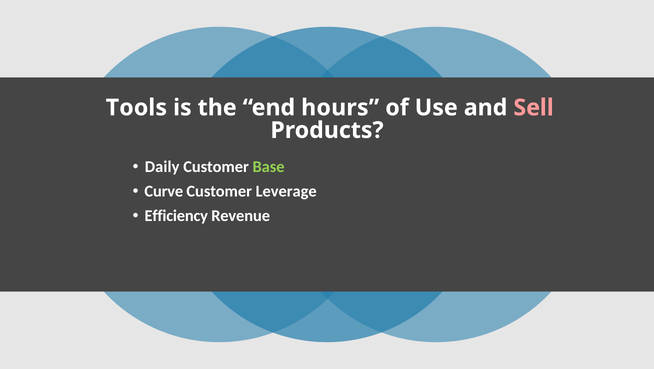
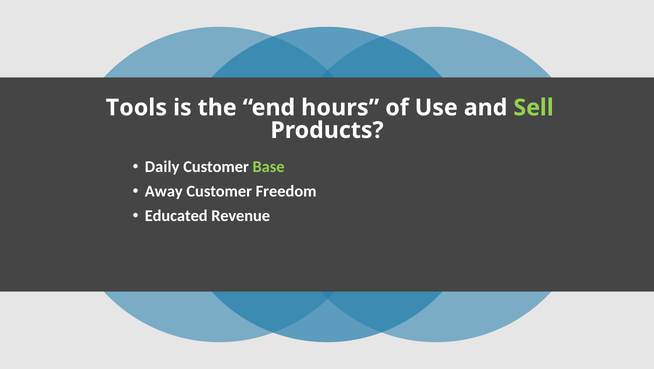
Sell colour: pink -> light green (534, 108)
Curve: Curve -> Away (164, 191)
Leverage: Leverage -> Freedom (286, 191)
Efficiency: Efficiency -> Educated (176, 216)
